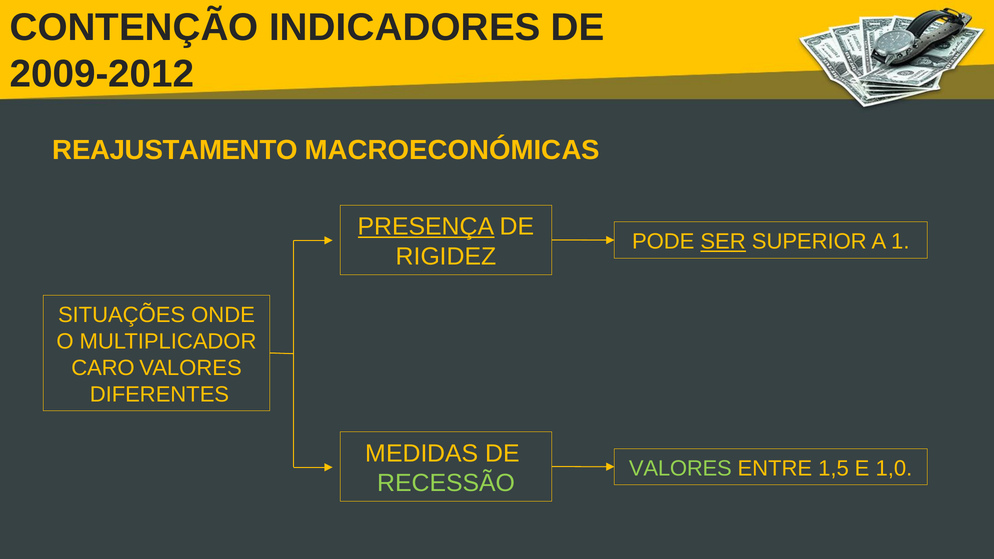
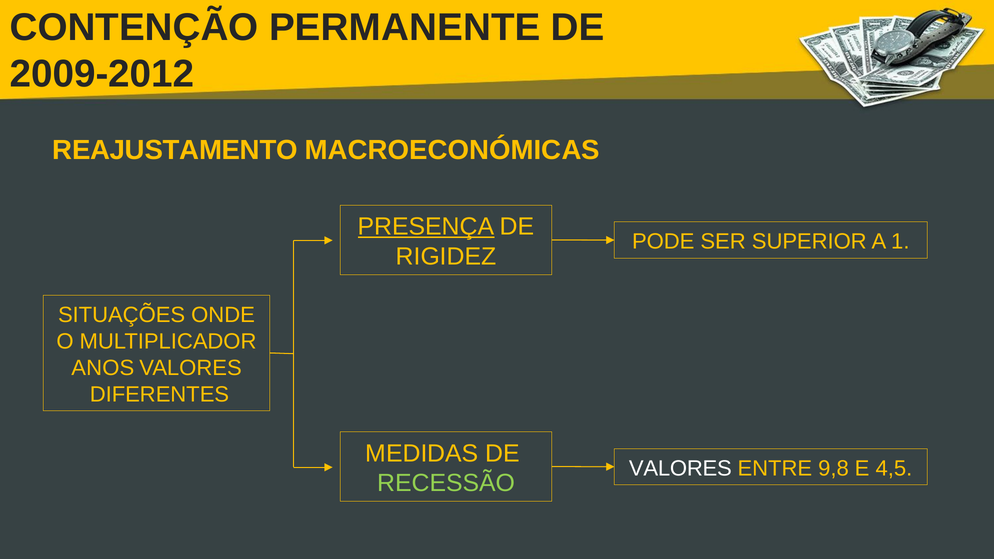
INDICADORES: INDICADORES -> PERMANENTE (405, 28)
SER underline: present -> none (723, 242)
CARO: CARO -> ANOS (103, 368)
VALORES colour: light green -> white (680, 468)
1,5: 1,5 -> 9,8 (834, 468)
1,0: 1,0 -> 4,5 (894, 468)
